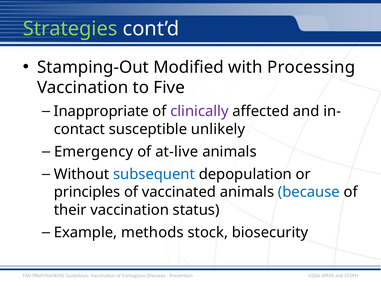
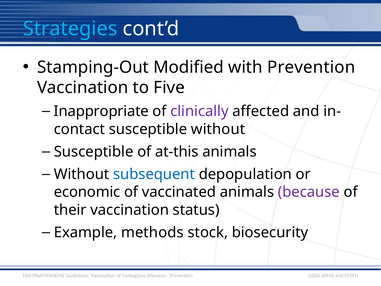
Strategies colour: light green -> light blue (70, 29)
with Processing: Processing -> Prevention (311, 67)
susceptible unlikely: unlikely -> without (218, 129)
Emergency: Emergency -> Susceptible (94, 152)
at-live: at-live -> at-this (177, 152)
principles: principles -> economic (87, 192)
because colour: blue -> purple (309, 192)
